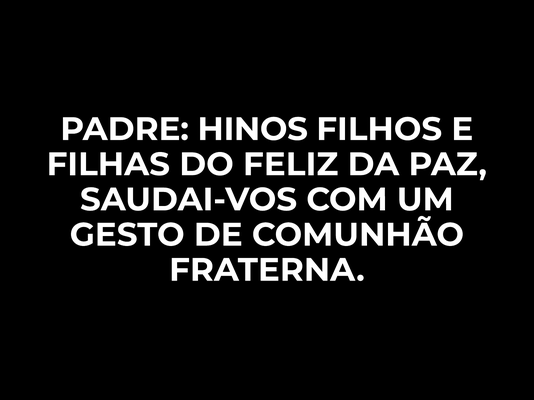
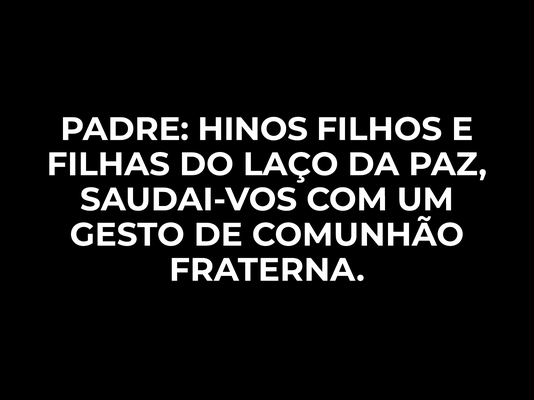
FELIZ: FELIZ -> LAÇO (291, 165)
